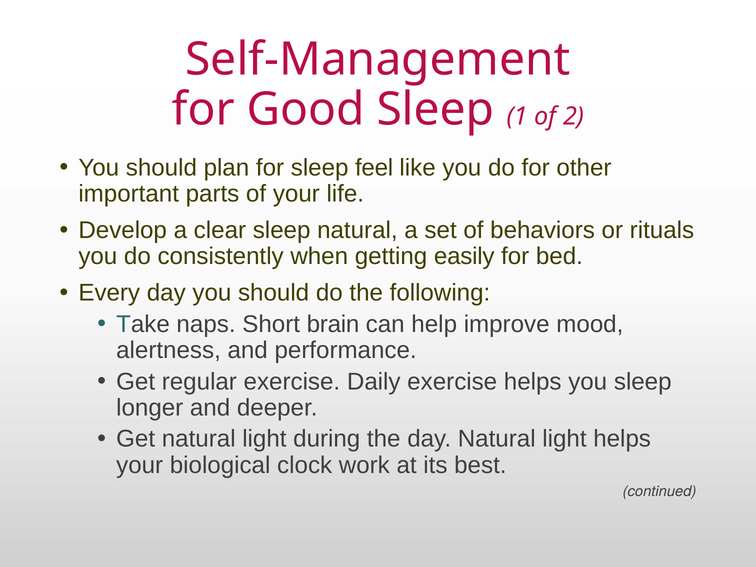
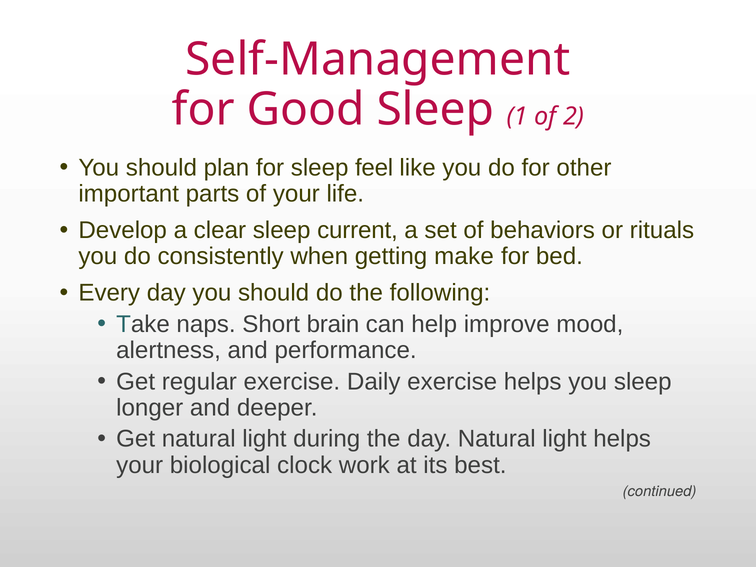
sleep natural: natural -> current (357, 230)
easily: easily -> make (464, 256)
